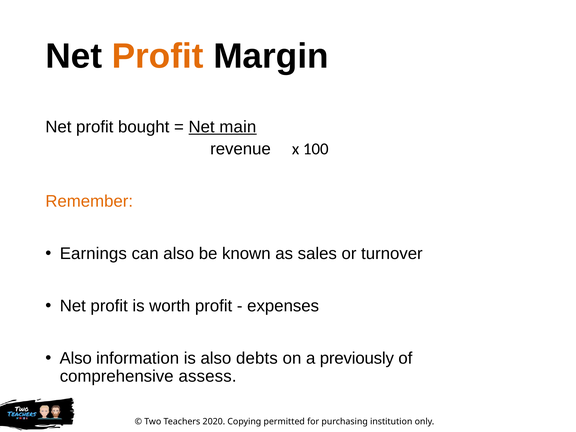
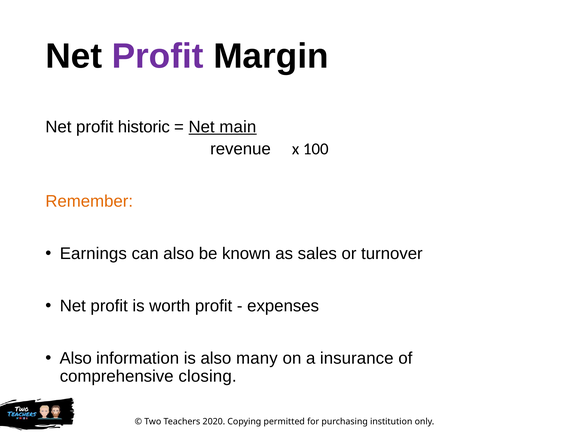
Profit colour: orange -> purple (158, 56)
bought: bought -> historic (144, 127)
debts: debts -> many (257, 358)
previously: previously -> insurance (357, 358)
assess: assess -> closing (208, 376)
